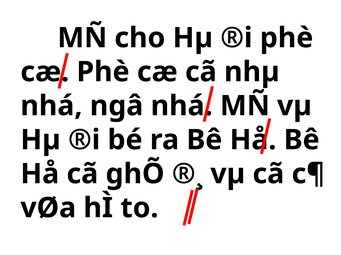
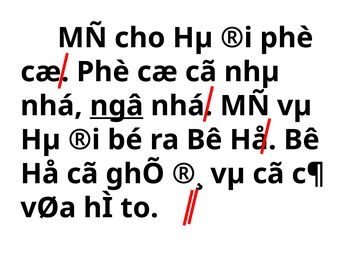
ngâ underline: none -> present (117, 106)
